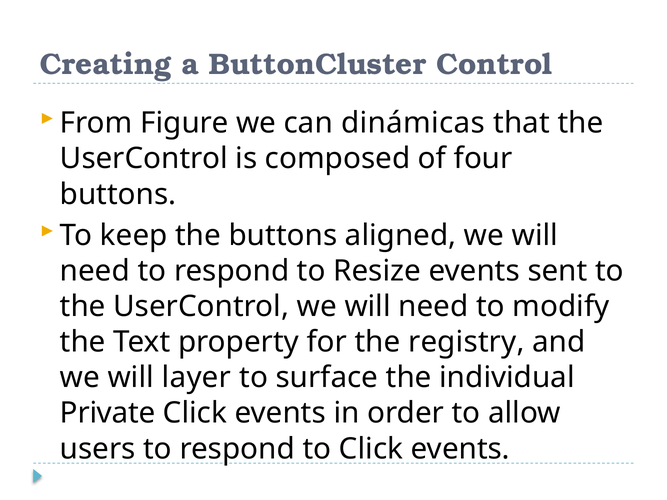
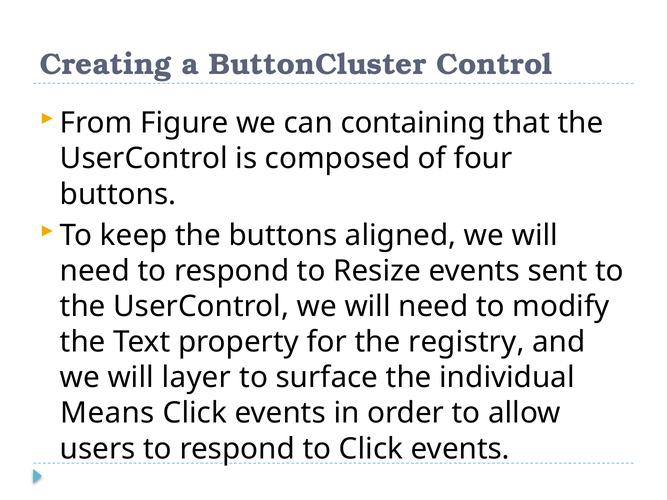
dinámicas: dinámicas -> containing (413, 123)
Private: Private -> Means (107, 413)
